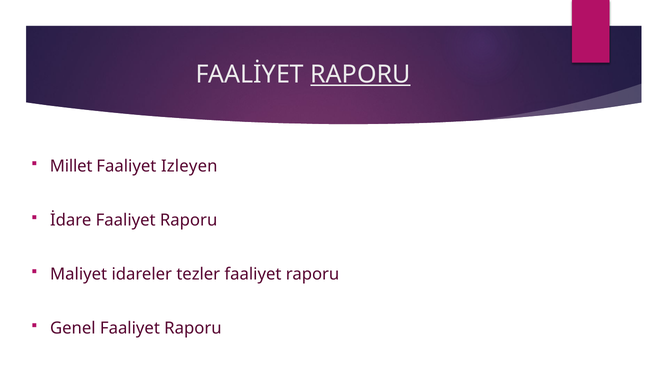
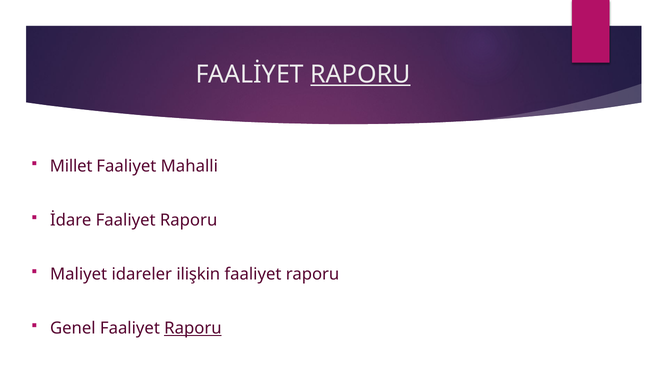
Izleyen: Izleyen -> Mahalli (189, 166)
tezler: tezler -> ilişkin (198, 274)
Raporu underline: none -> present (193, 328)
